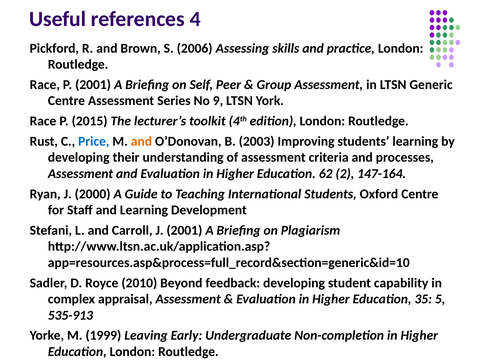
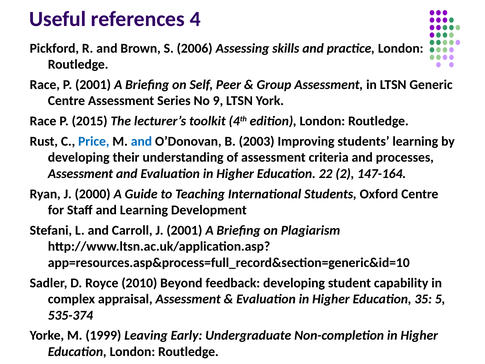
and colour: orange -> blue (141, 141)
62: 62 -> 22 (326, 174)
535-913: 535-913 -> 535-374 (70, 315)
